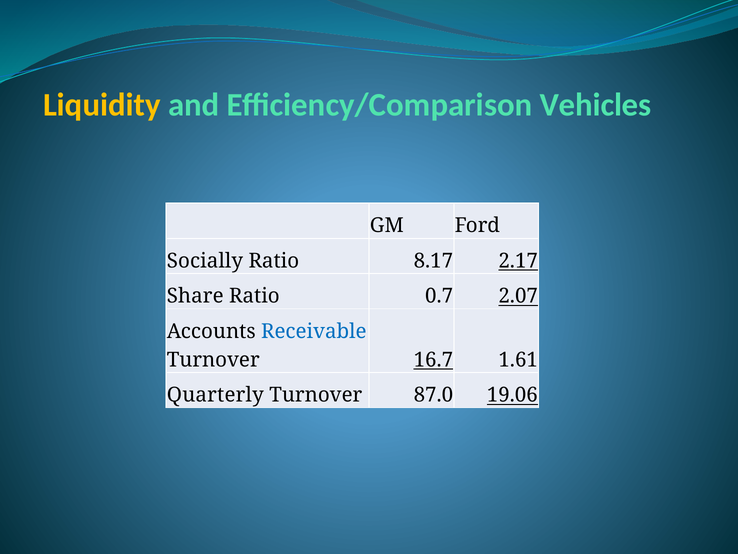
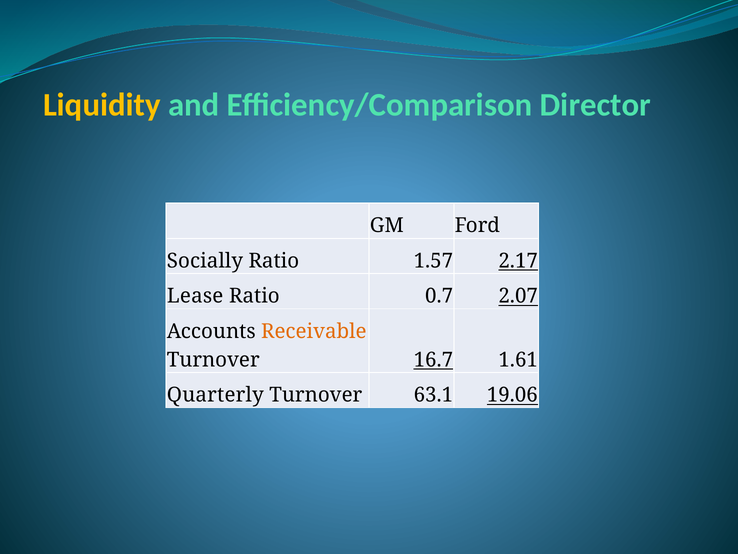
Vehicles: Vehicles -> Director (595, 105)
8.17: 8.17 -> 1.57 (433, 261)
Share: Share -> Lease (195, 296)
Receivable colour: blue -> orange (314, 331)
87.0: 87.0 -> 63.1 (433, 395)
